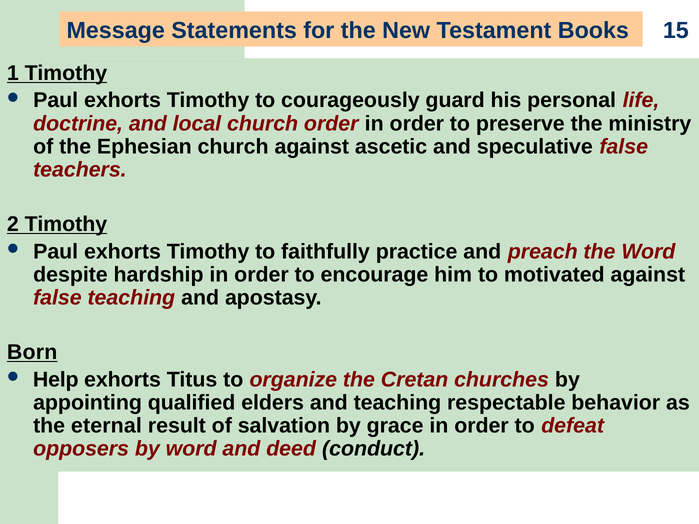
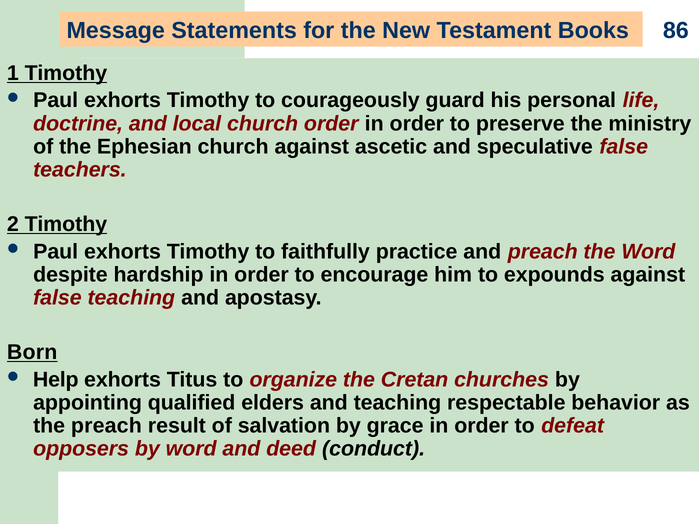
15: 15 -> 86 (676, 31)
motivated: motivated -> expounds (554, 275)
the eternal: eternal -> preach (106, 426)
